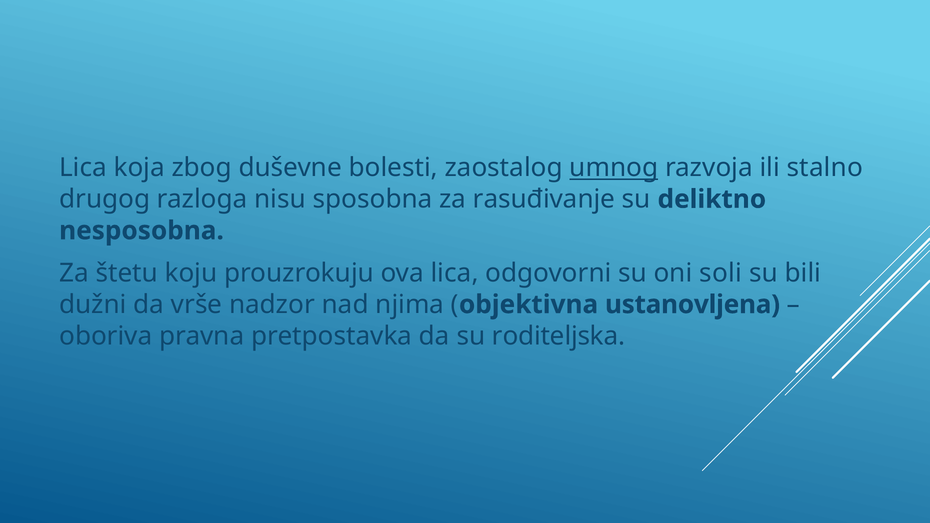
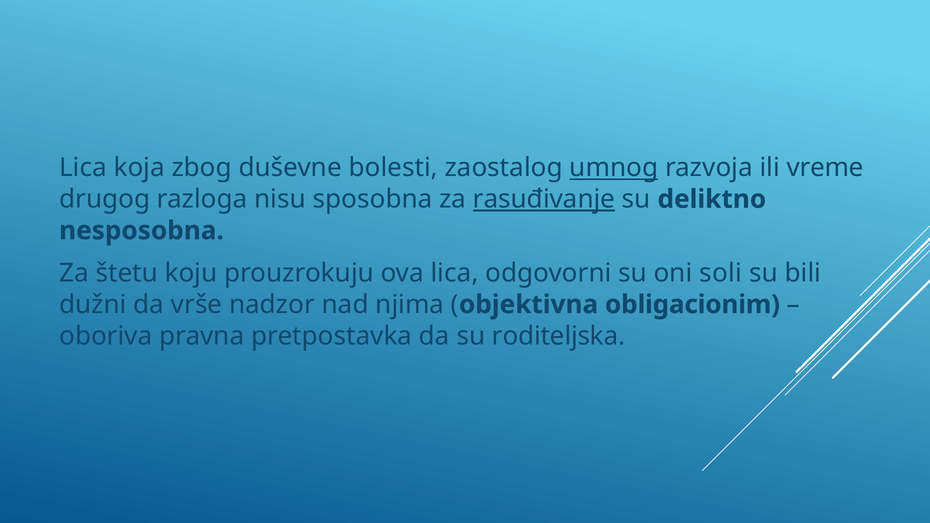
stalno: stalno -> vreme (825, 168)
rasuđivanje underline: none -> present (544, 199)
ustanovljena: ustanovljena -> obligacionim (692, 305)
